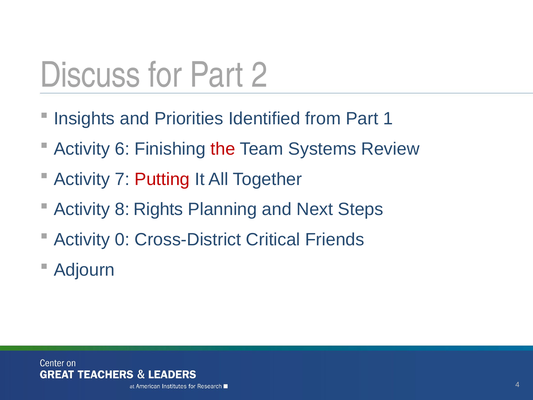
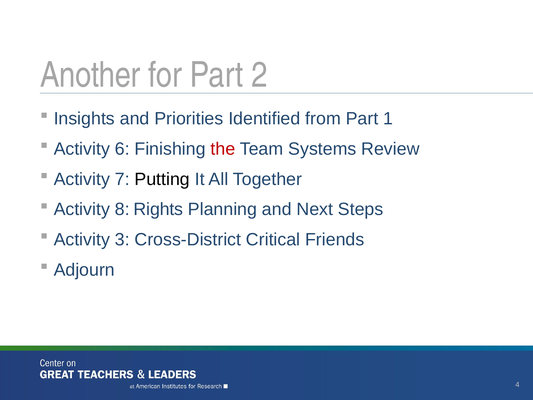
Discuss: Discuss -> Another (90, 75)
Putting colour: red -> black (162, 179)
0: 0 -> 3 (122, 239)
